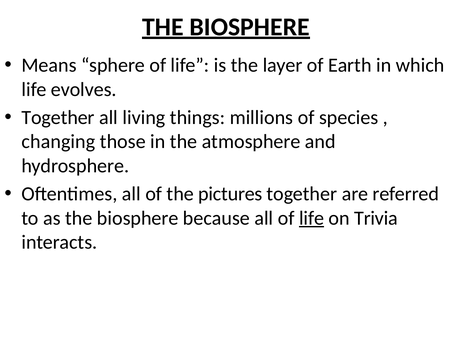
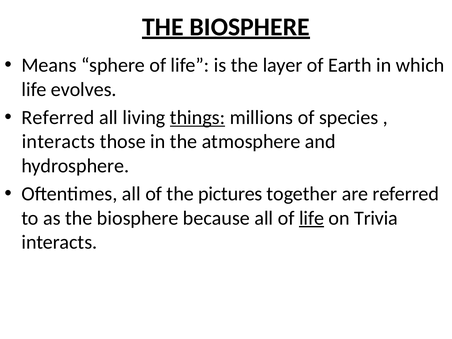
Together: Together -> Referred (58, 118)
things underline: none -> present (198, 118)
changing: changing -> interacts (58, 142)
